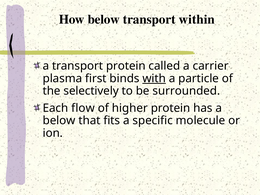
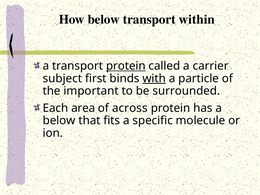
protein underline: none -> present (126, 66)
plasma: plasma -> subject (62, 78)
selectively: selectively -> important (91, 91)
flow: flow -> area (83, 108)
higher: higher -> across (130, 108)
